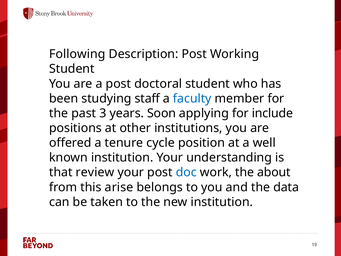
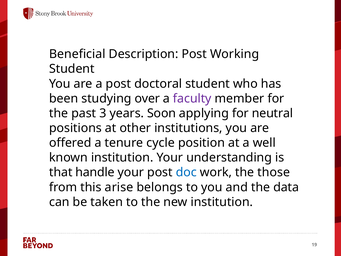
Following: Following -> Beneficial (77, 54)
staff: staff -> over (147, 98)
faculty colour: blue -> purple (192, 98)
include: include -> neutral (272, 113)
review: review -> handle (95, 172)
about: about -> those (274, 172)
